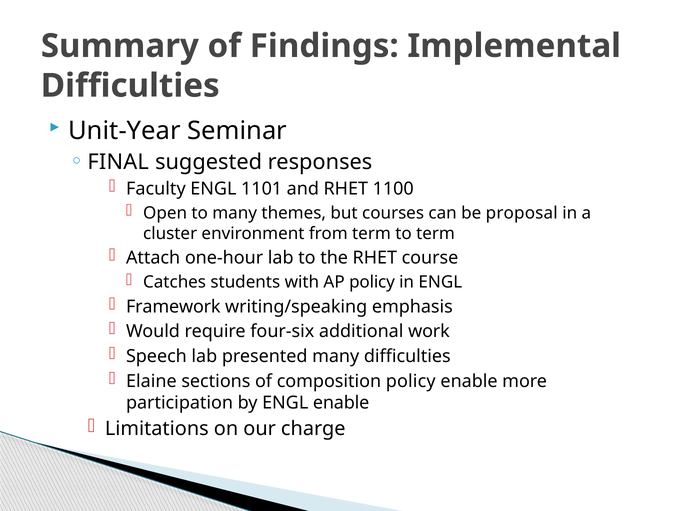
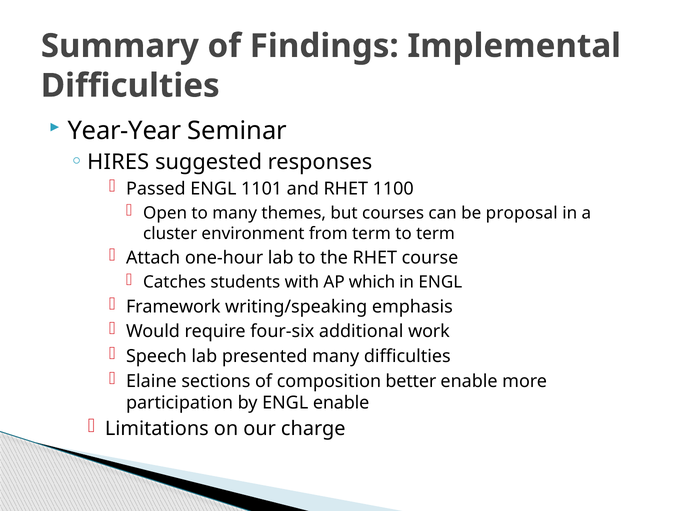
Unit-Year: Unit-Year -> Year-Year (125, 131)
FINAL: FINAL -> HIRES (118, 162)
Faculty: Faculty -> Passed (156, 189)
AP policy: policy -> which (372, 282)
composition policy: policy -> better (411, 382)
